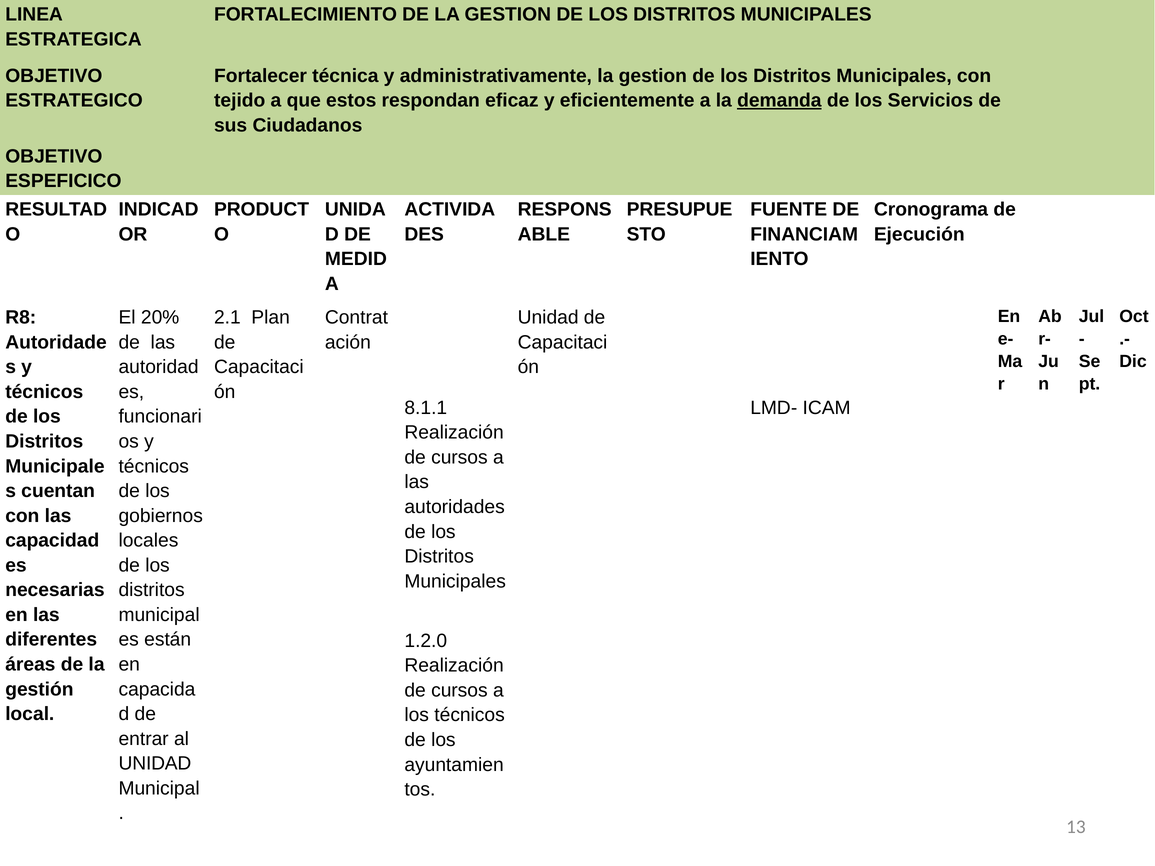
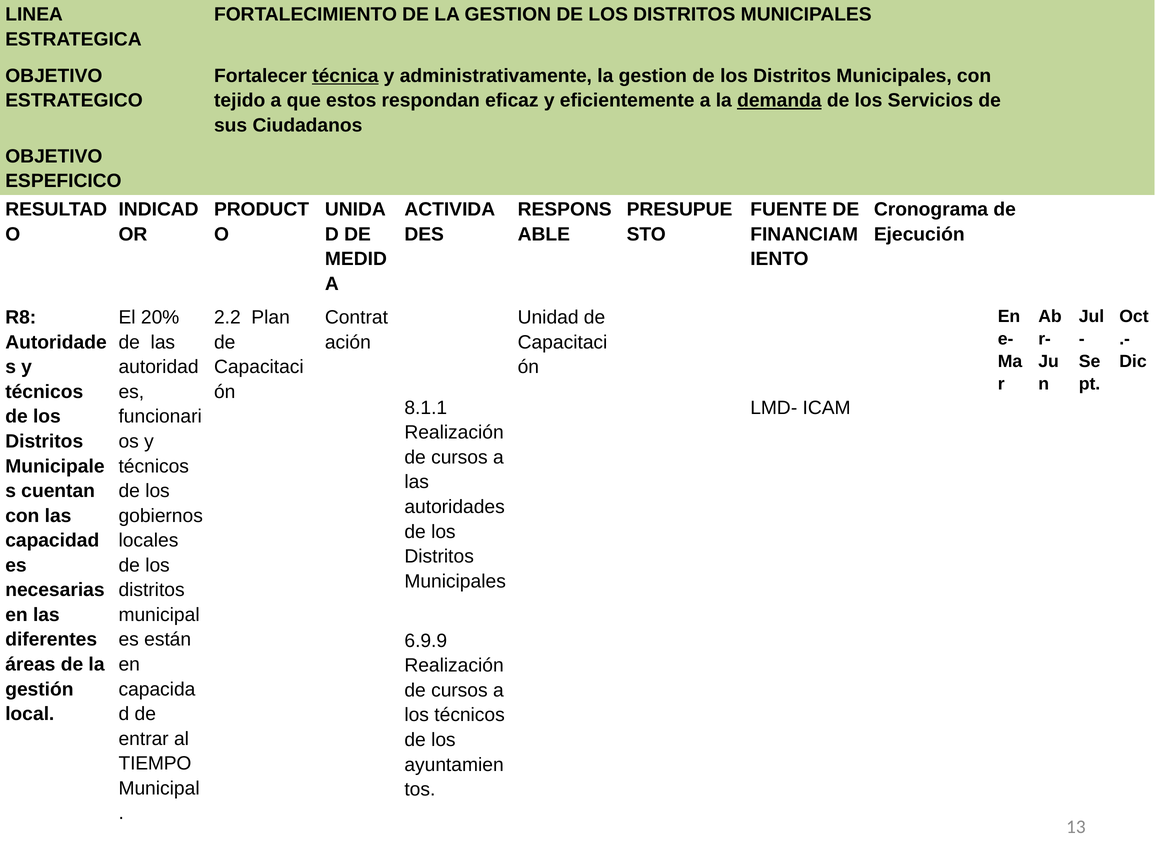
técnica underline: none -> present (345, 76)
2.1: 2.1 -> 2.2 (227, 318)
1.2.0: 1.2.0 -> 6.9.9 (426, 641)
UNIDAD: UNIDAD -> TIEMPO (155, 764)
